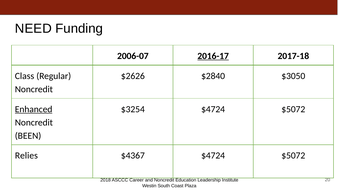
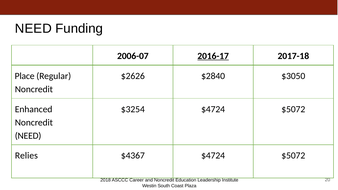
Class: Class -> Place (25, 76)
Enhanced underline: present -> none (34, 109)
BEEN: BEEN -> NEED (28, 136)
